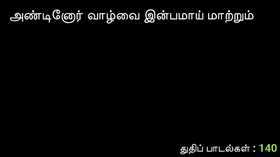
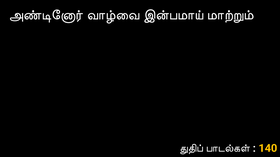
140 colour: light green -> yellow (268, 149)
